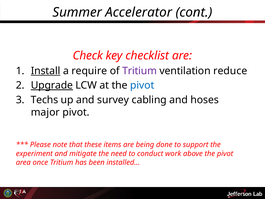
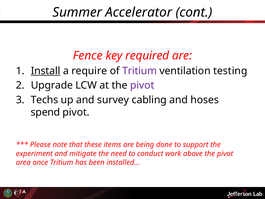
Check: Check -> Fence (88, 56)
checklist: checklist -> required (147, 56)
reduce: reduce -> testing (230, 71)
Upgrade underline: present -> none (52, 85)
pivot colour: blue -> purple (142, 85)
major: major -> spend (45, 112)
